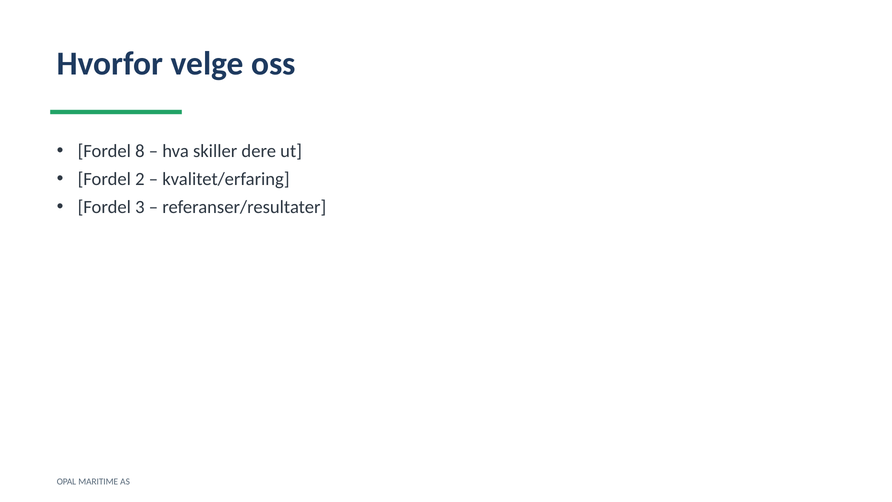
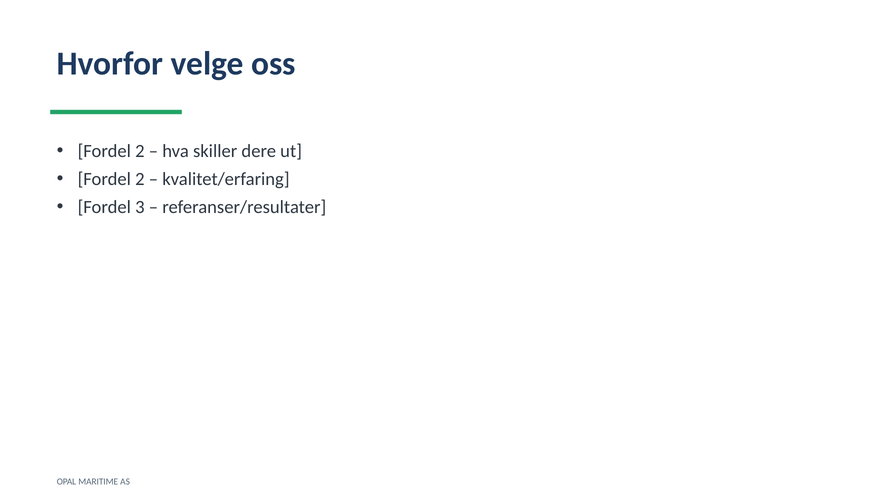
8: 8 -> 2 (140, 151)
